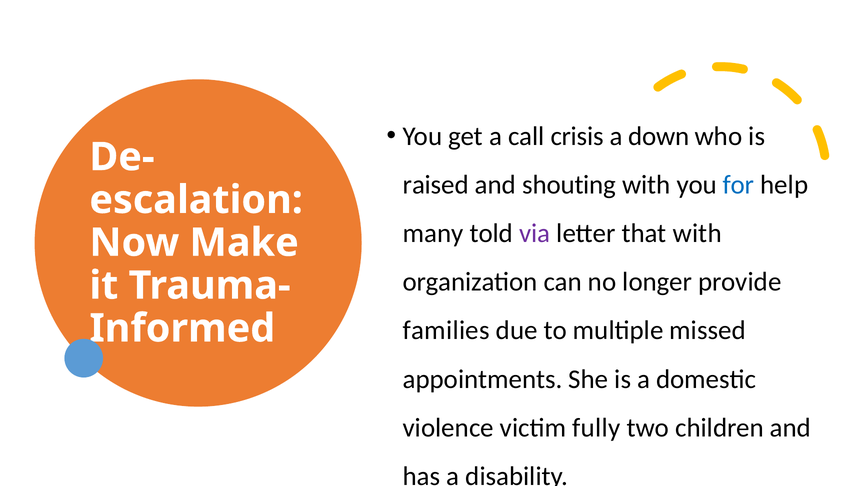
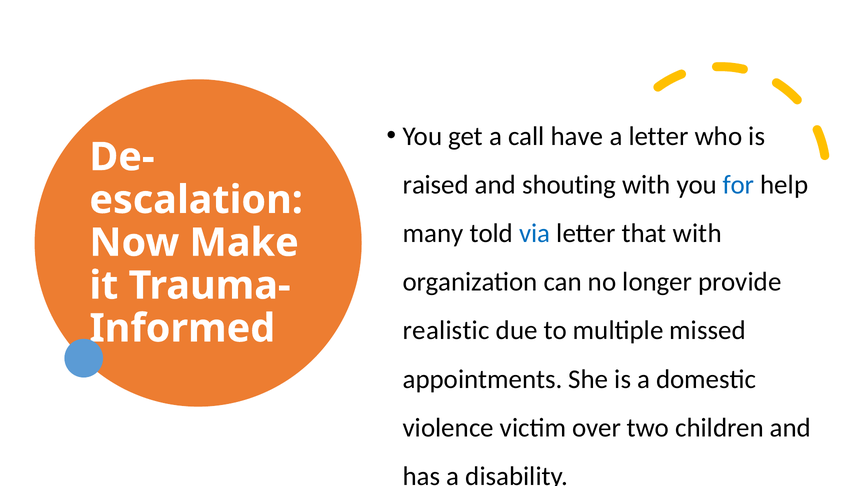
crisis: crisis -> have (577, 136)
a down: down -> letter (659, 136)
via colour: purple -> blue (535, 233)
families: families -> realistic (446, 330)
fully: fully -> over (597, 427)
